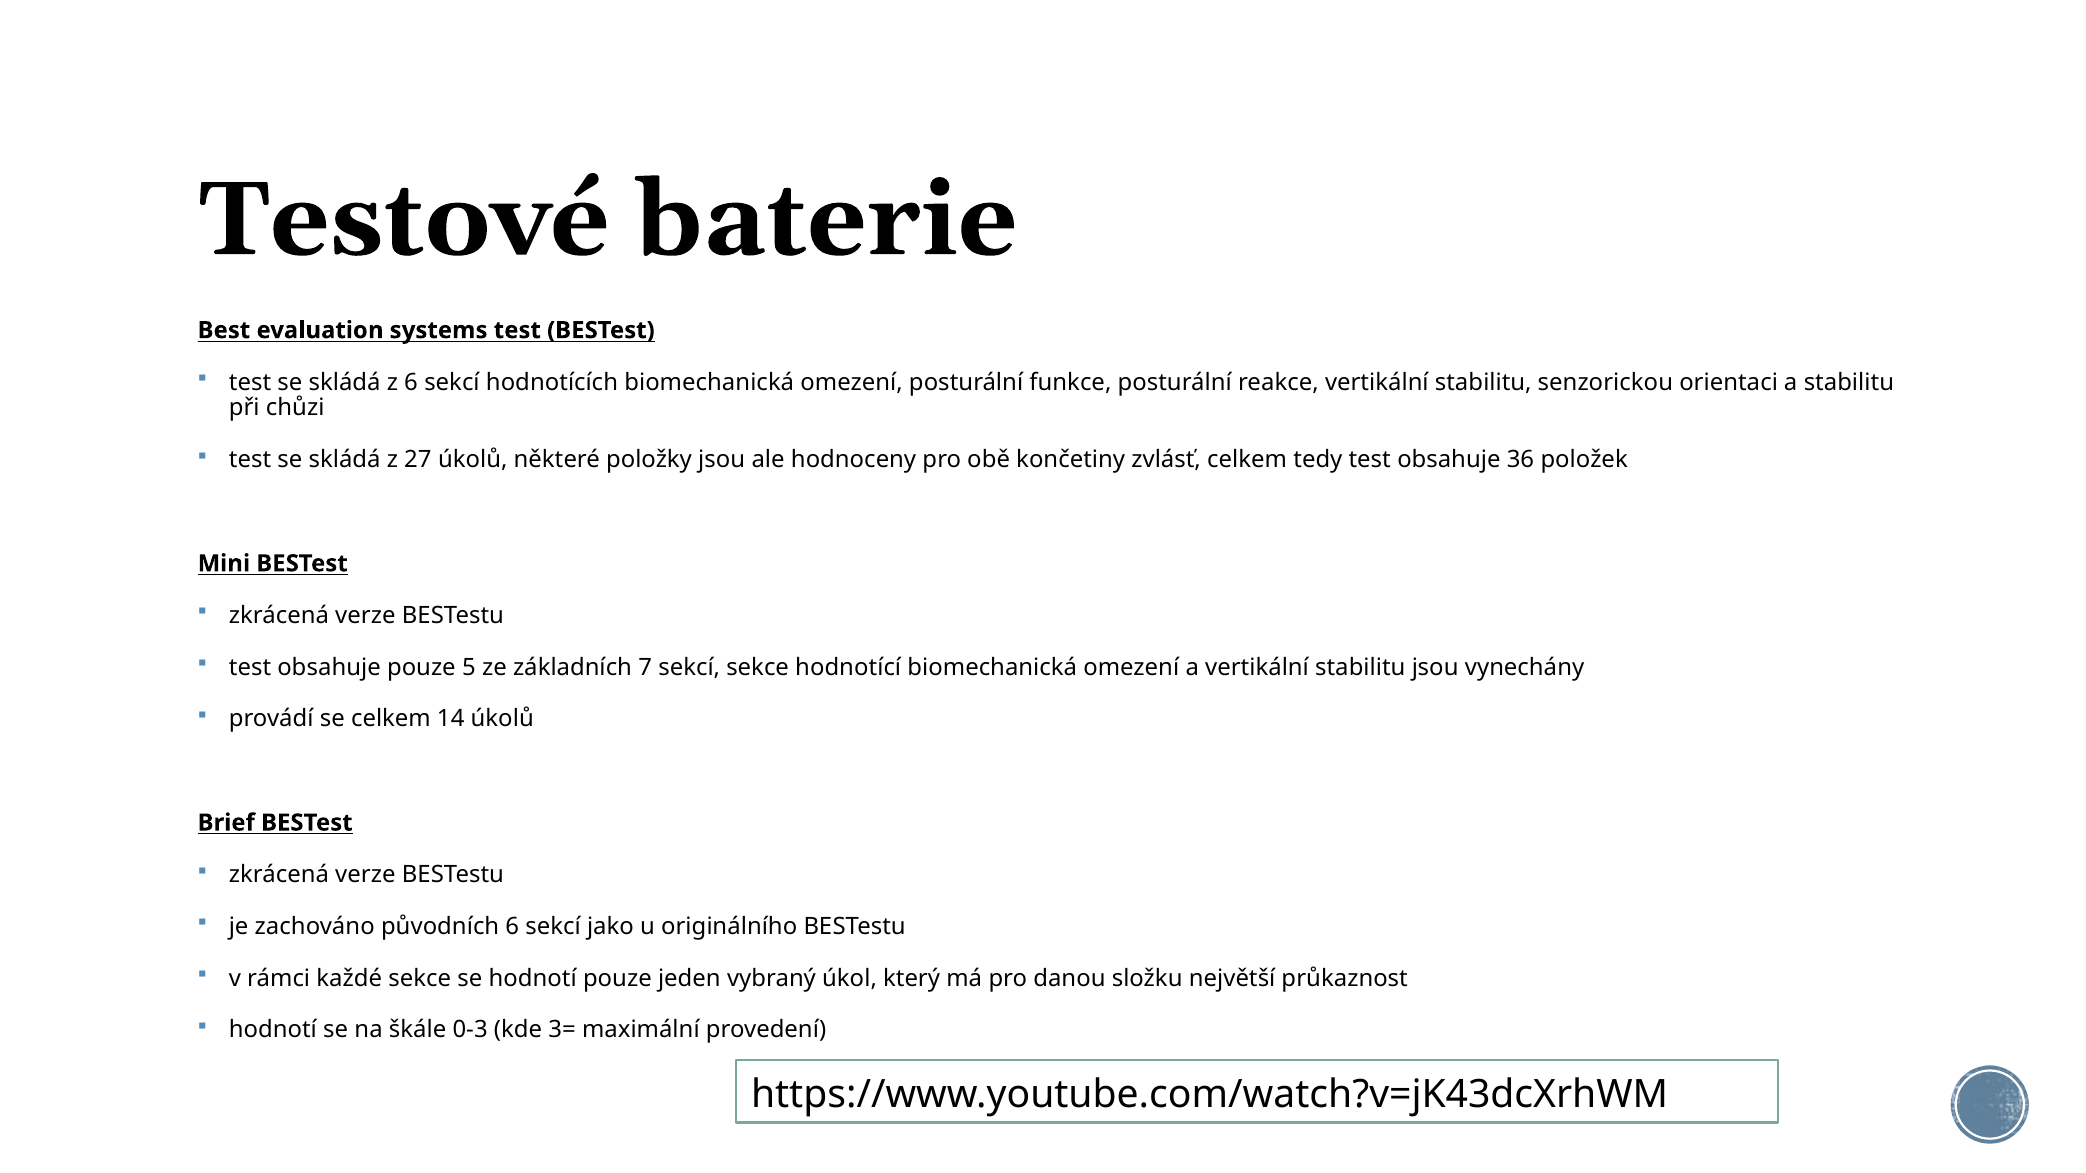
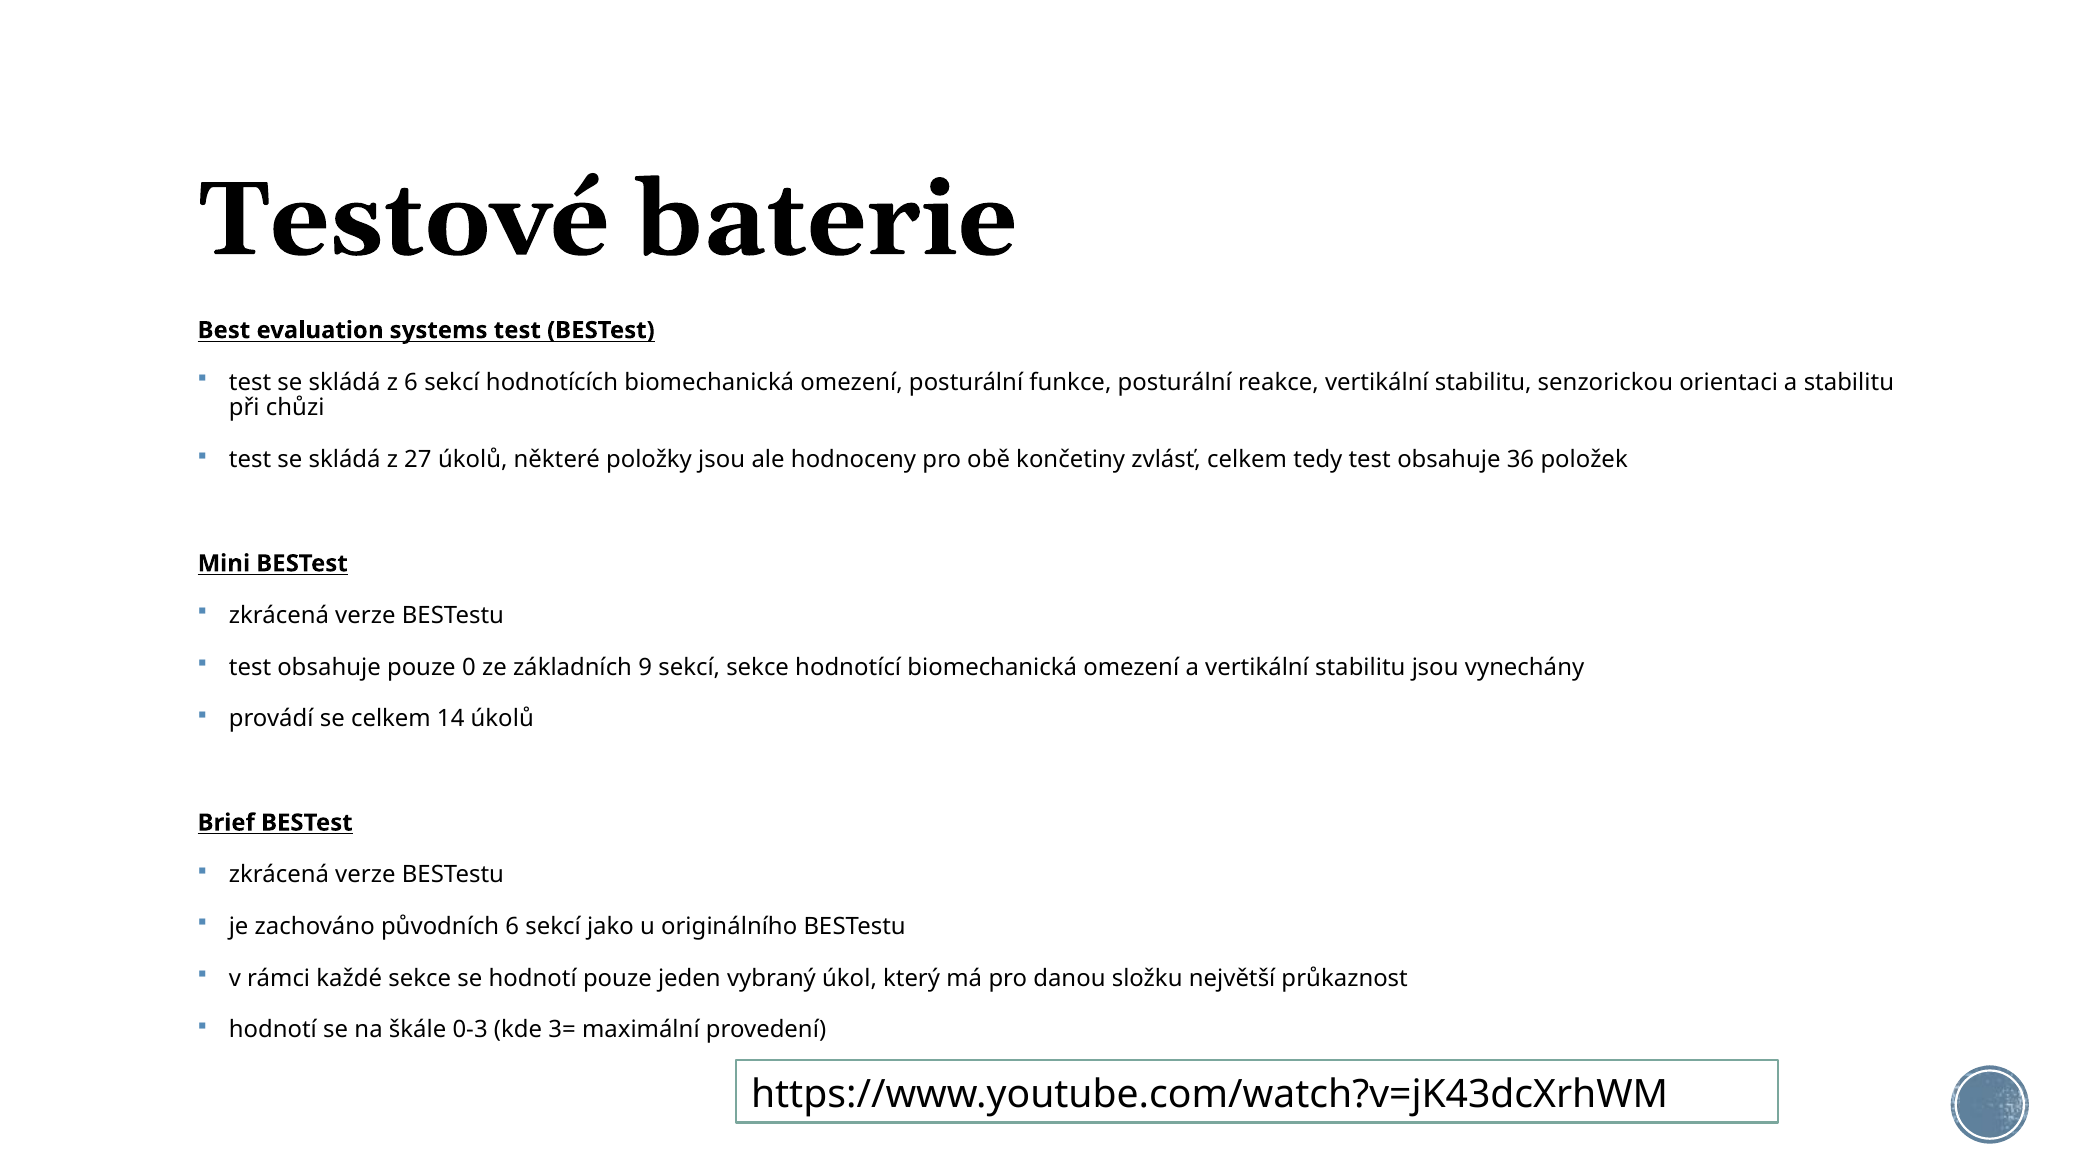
5: 5 -> 0 (469, 667)
7: 7 -> 9 (645, 667)
